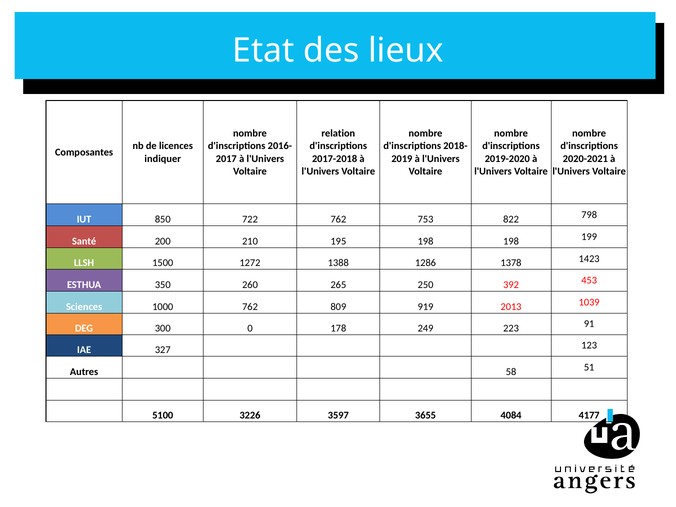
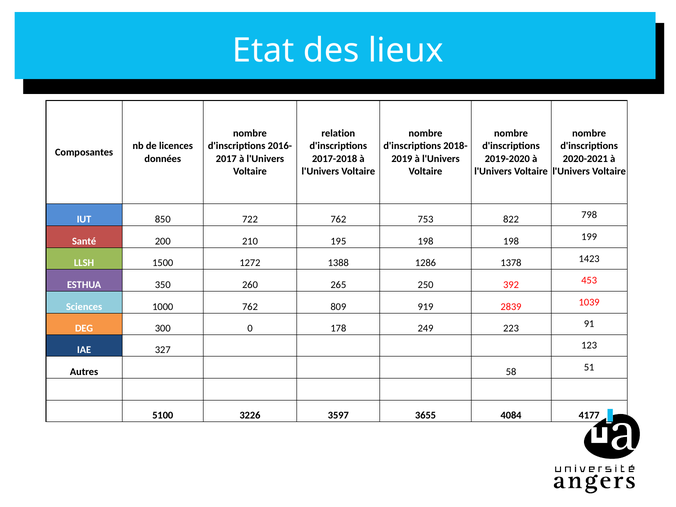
indiquer: indiquer -> données (163, 159)
2013: 2013 -> 2839 (511, 307)
